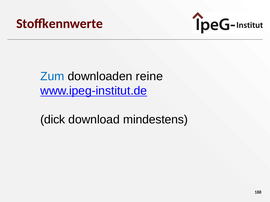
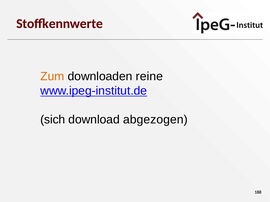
Zum colour: blue -> orange (52, 77)
dick: dick -> sich (53, 120)
mindestens: mindestens -> abgezogen (155, 120)
